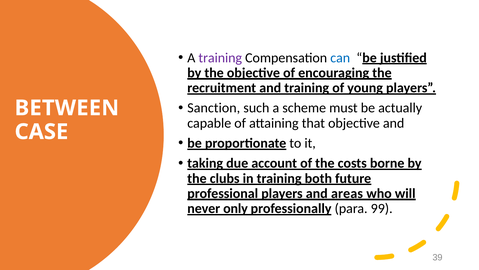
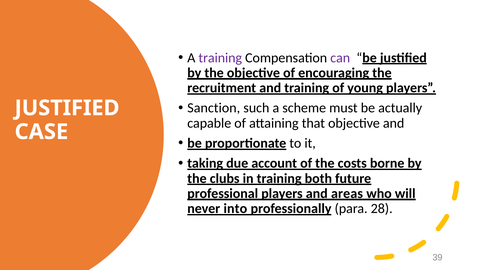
can colour: blue -> purple (340, 58)
BETWEEN: BETWEEN -> JUSTIFIED (67, 108)
only: only -> into (235, 208)
99: 99 -> 28 (382, 208)
